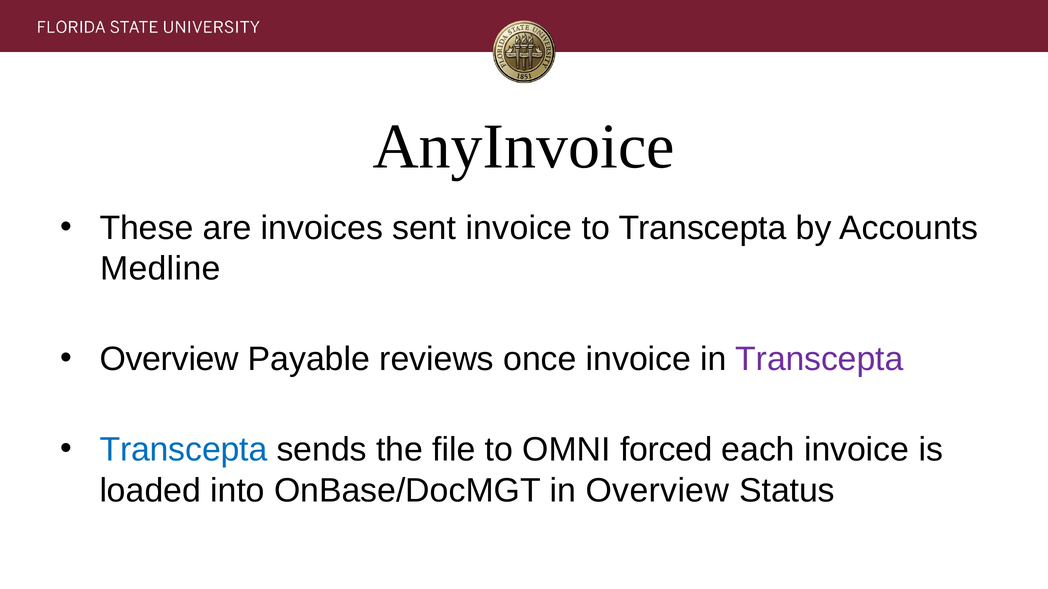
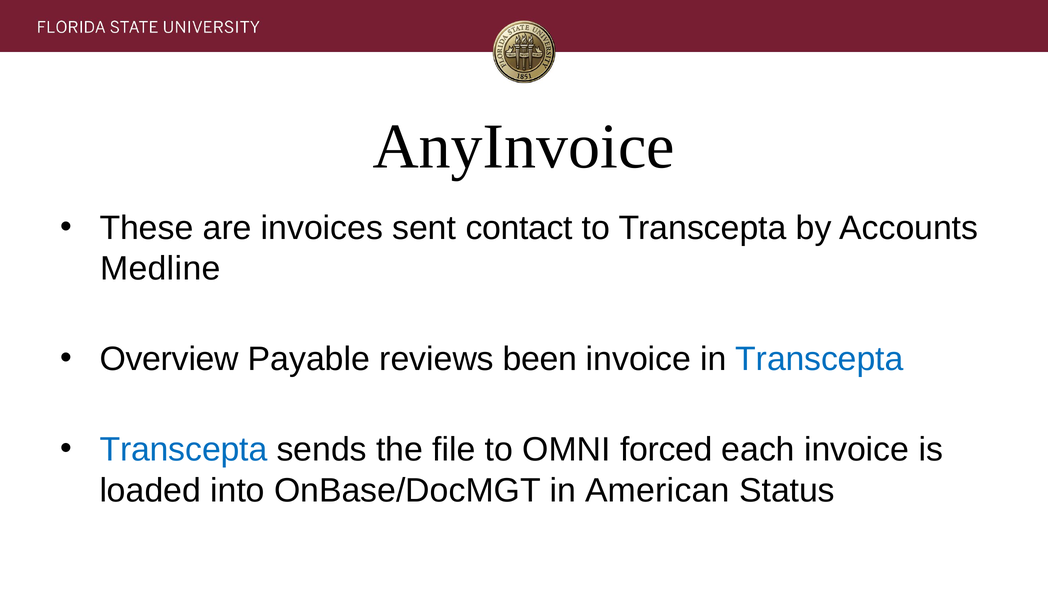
sent invoice: invoice -> contact (519, 228)
once: once -> been (540, 360)
Transcepta colour: purple -> blue (819, 360)
in Overview: Overview -> American (657, 491)
